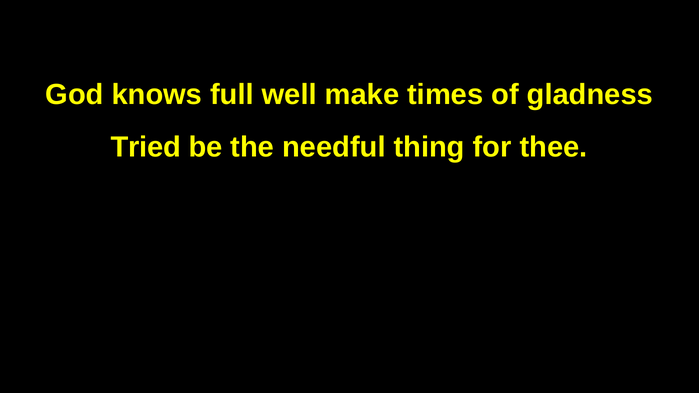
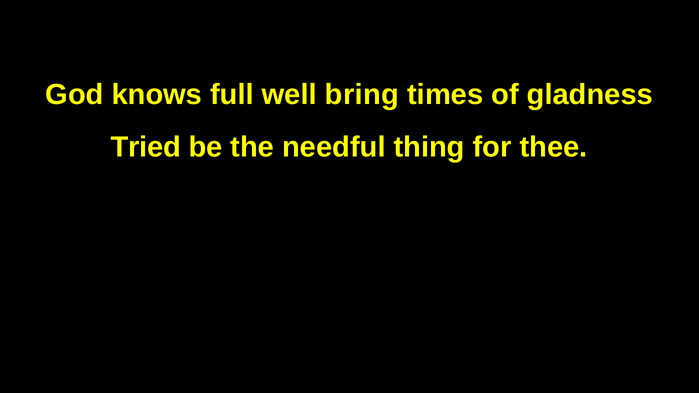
make: make -> bring (362, 95)
